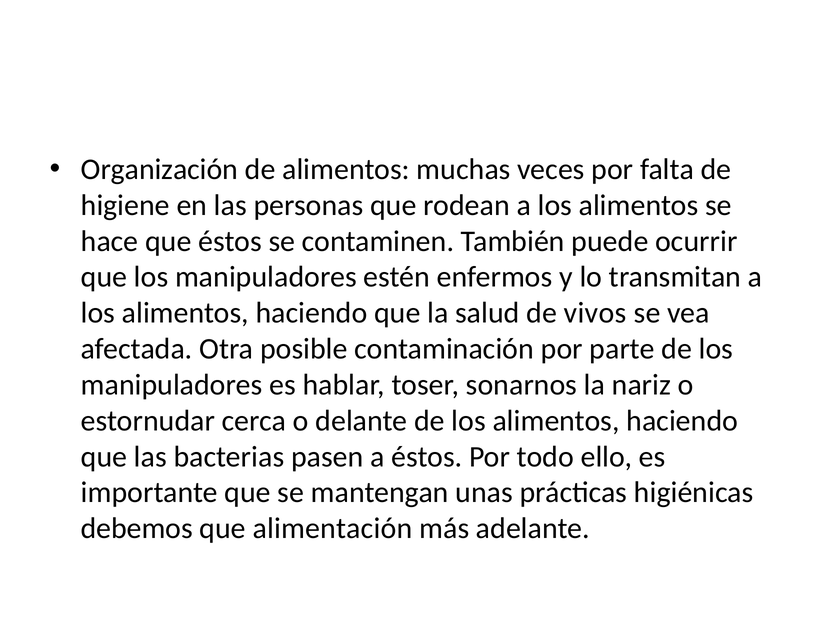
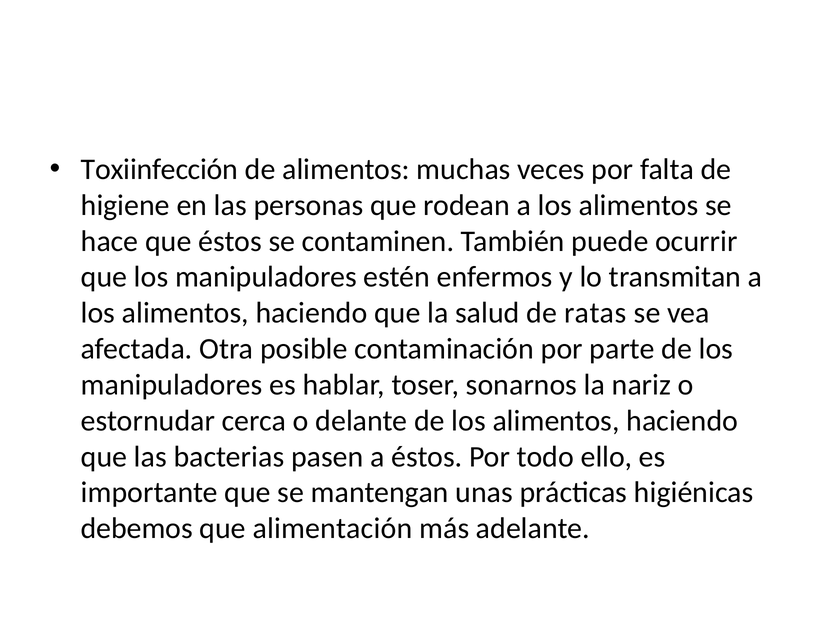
Organización: Organización -> Toxiinfección (160, 169)
vivos: vivos -> ratas (595, 313)
